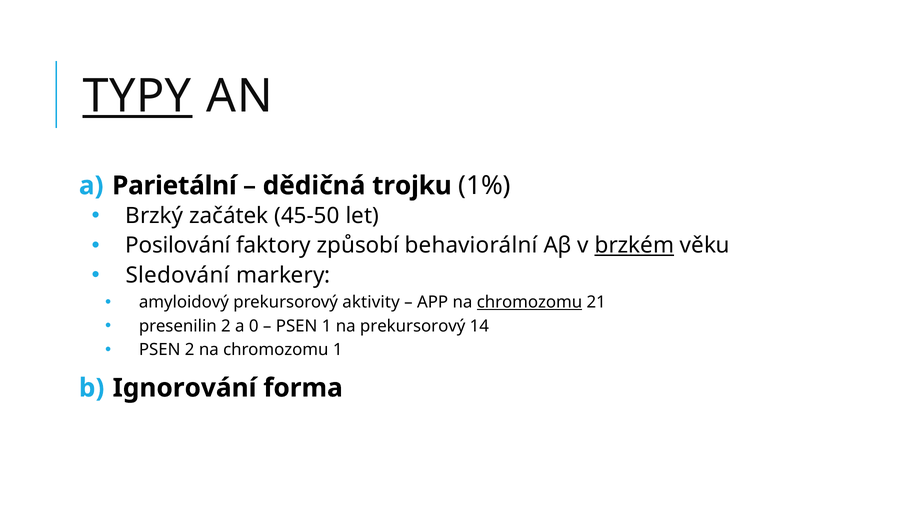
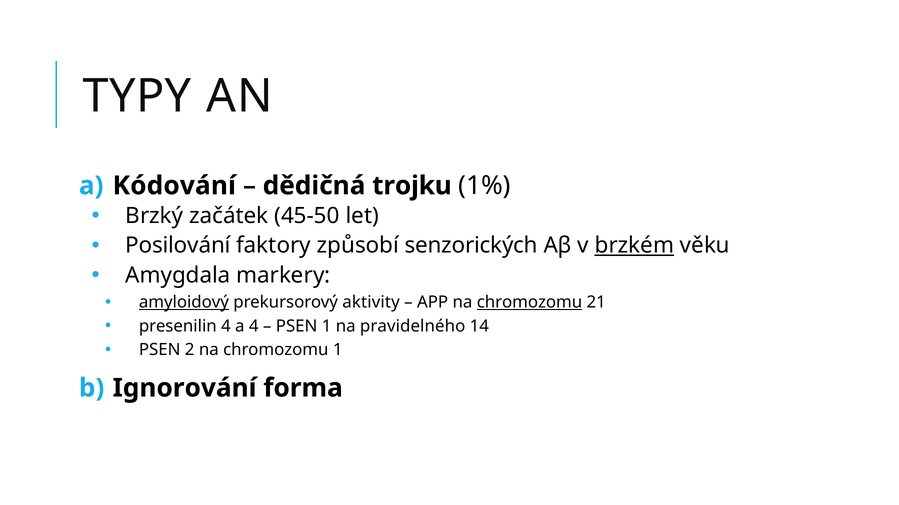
TYPY underline: present -> none (137, 96)
Parietální: Parietální -> Kódování (174, 186)
behaviorální: behaviorální -> senzorických (471, 246)
Sledování: Sledování -> Amygdala (178, 276)
amyloidový underline: none -> present (184, 303)
presenilin 2: 2 -> 4 (226, 326)
a 0: 0 -> 4 (254, 326)
na prekursorový: prekursorový -> pravidelného (413, 326)
